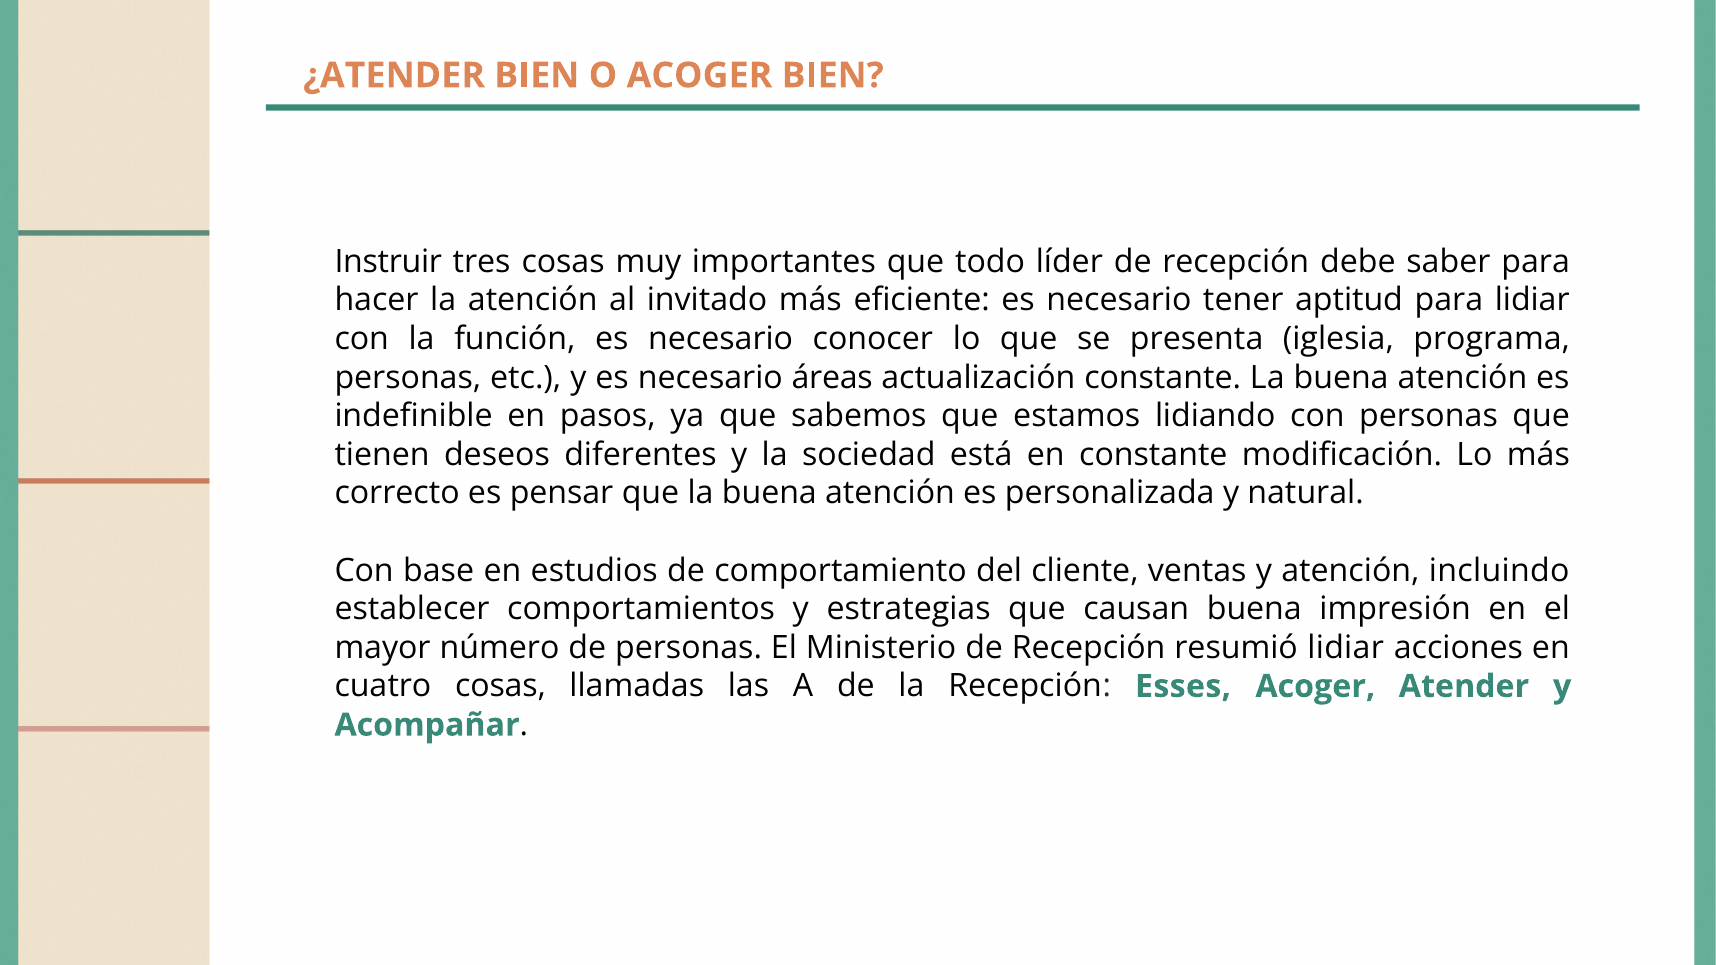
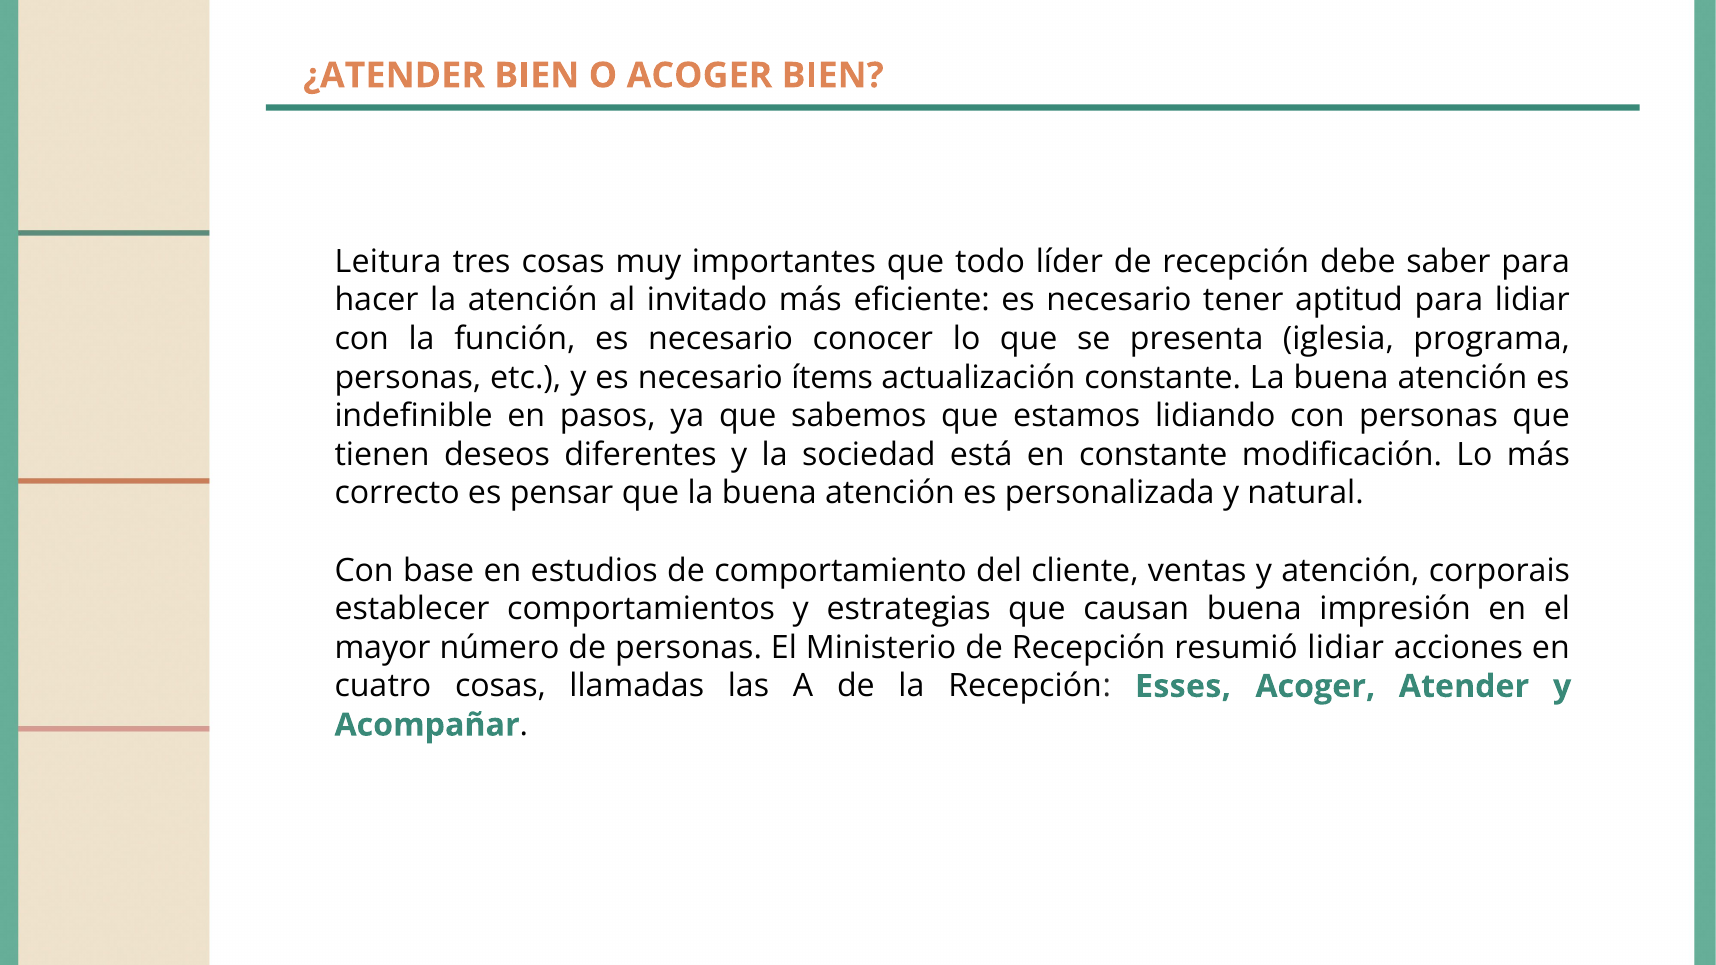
Instruir: Instruir -> Leitura (388, 262)
áreas: áreas -> ítems (832, 378)
incluindo: incluindo -> corporais (1499, 571)
